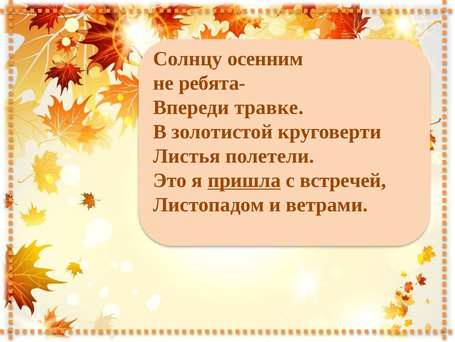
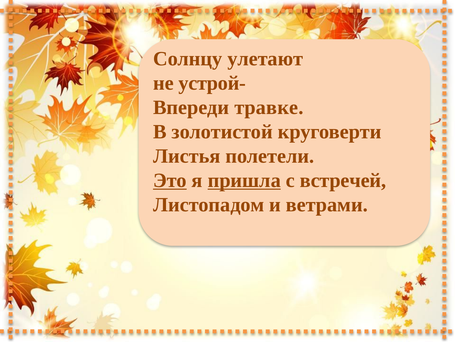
осенним: осенним -> улетают (265, 59)
ребята-: ребята- -> устрой- (212, 83)
Это underline: none -> present (170, 180)
